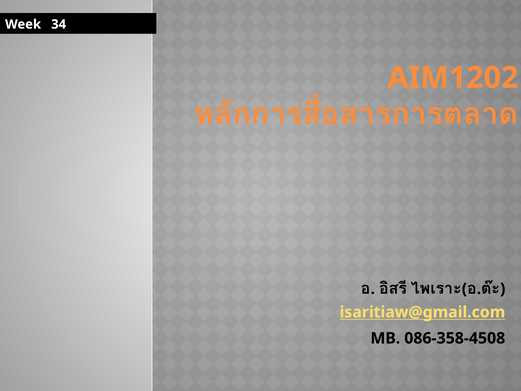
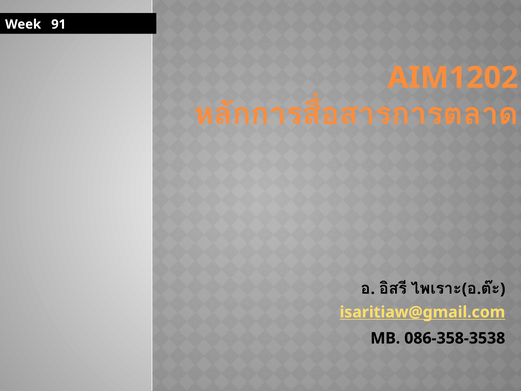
34: 34 -> 91 (59, 24)
086-358-4508: 086-358-4508 -> 086-358-3538 (455, 338)
